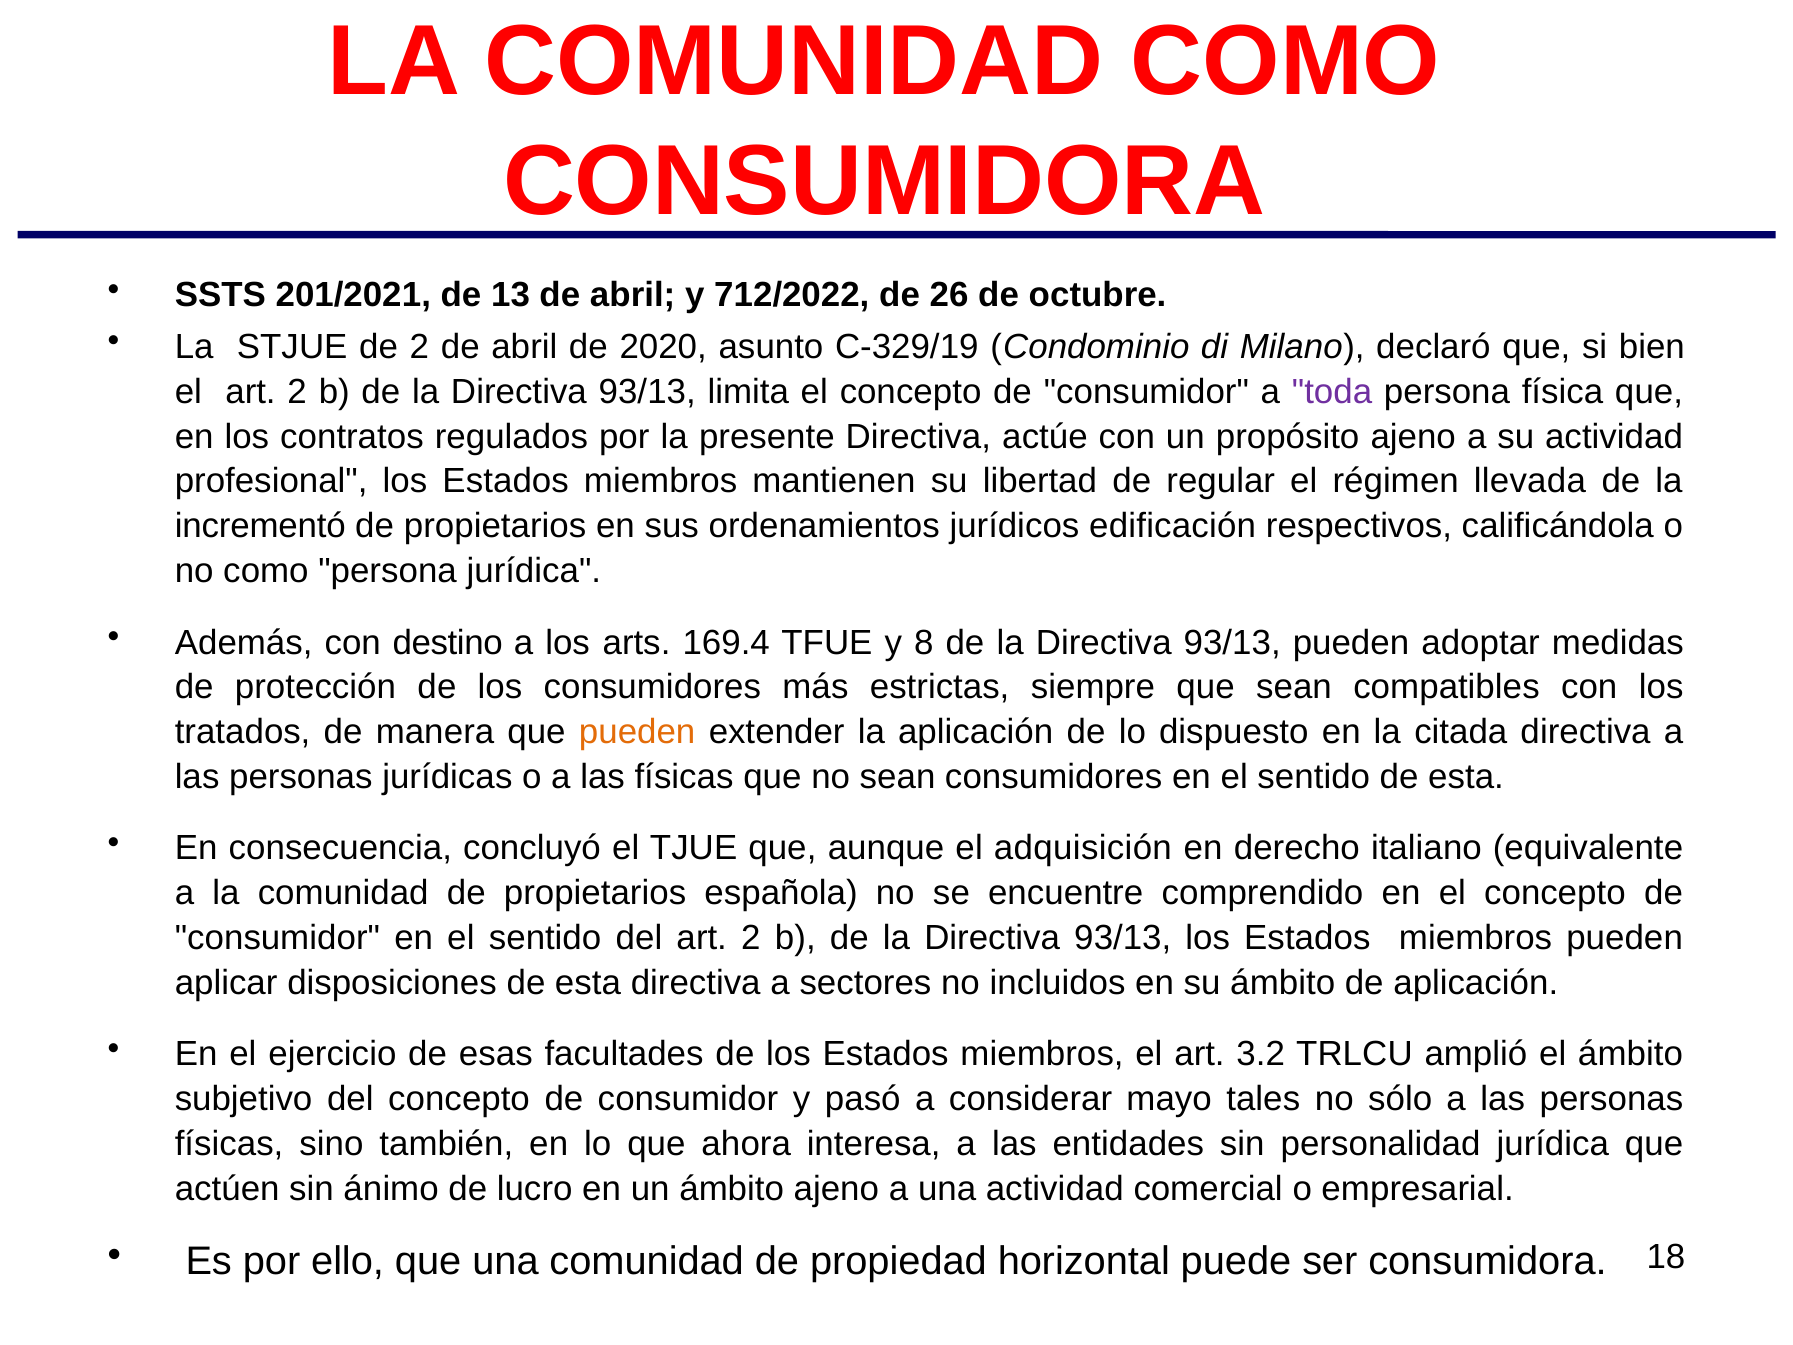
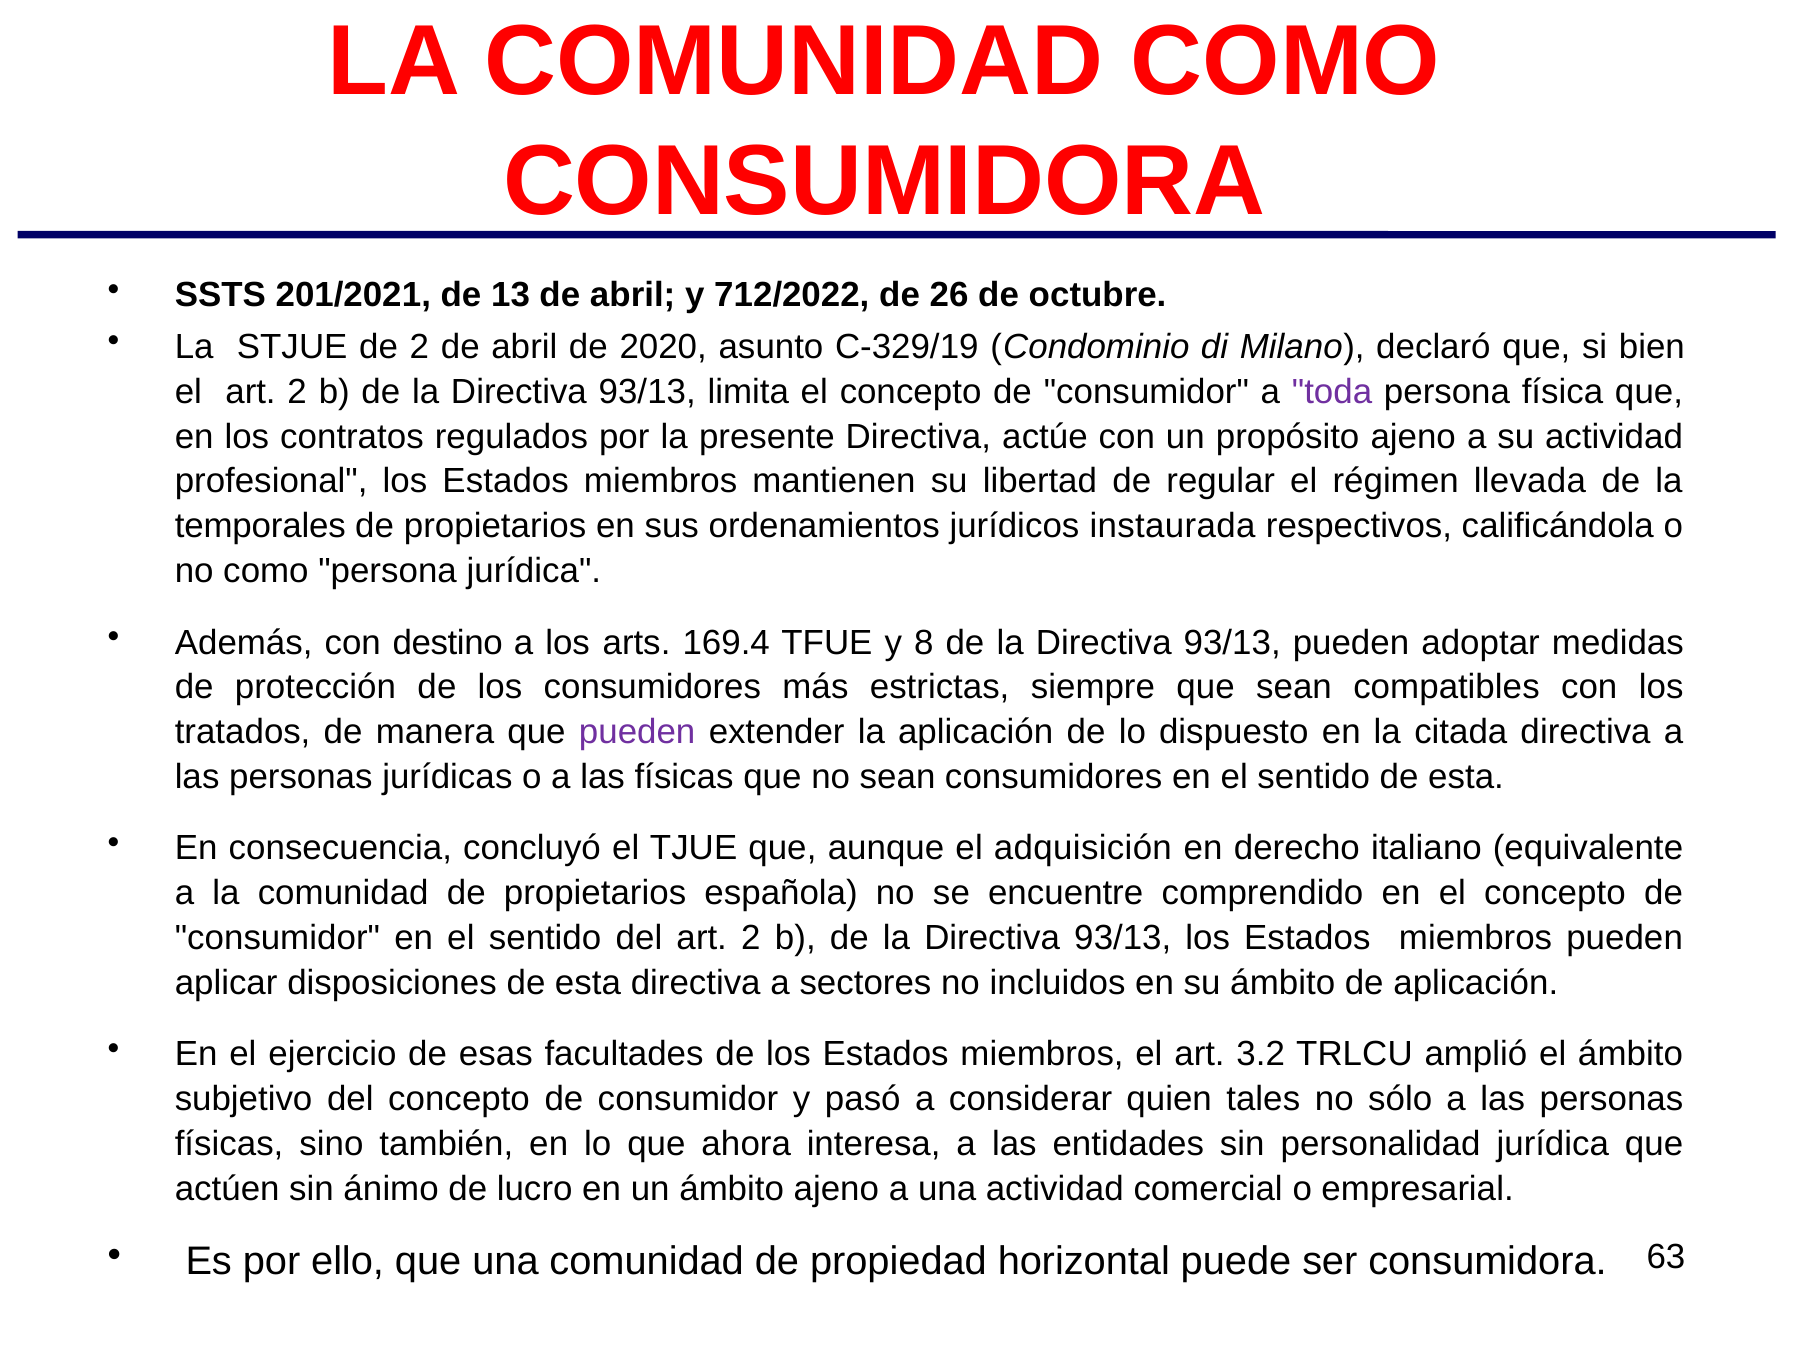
incrementó: incrementó -> temporales (260, 526)
edificación: edificación -> instaurada (1173, 526)
pueden colour: orange -> purple (637, 732)
mayo: mayo -> quien (1169, 1099)
18: 18 -> 63 (1666, 1257)
